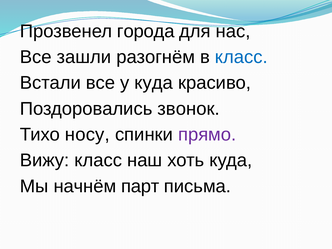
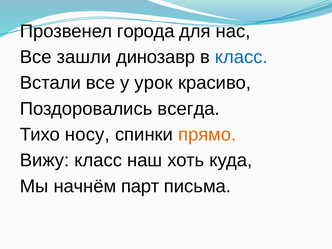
разогнём: разогнём -> динозавр (156, 57)
у куда: куда -> урок (154, 83)
звонок: звонок -> всегда (189, 109)
прямо colour: purple -> orange (207, 135)
